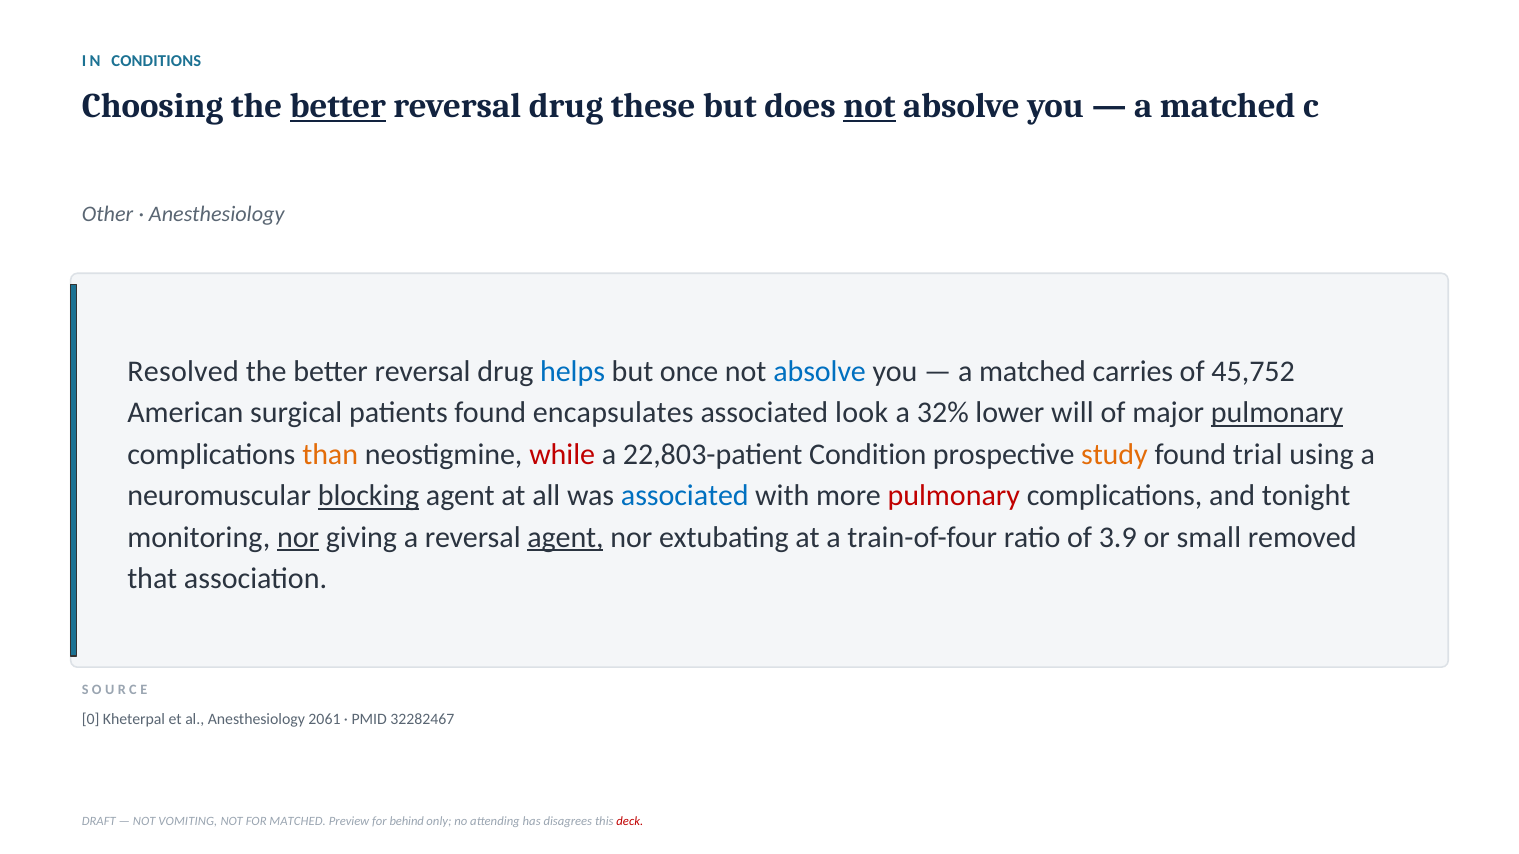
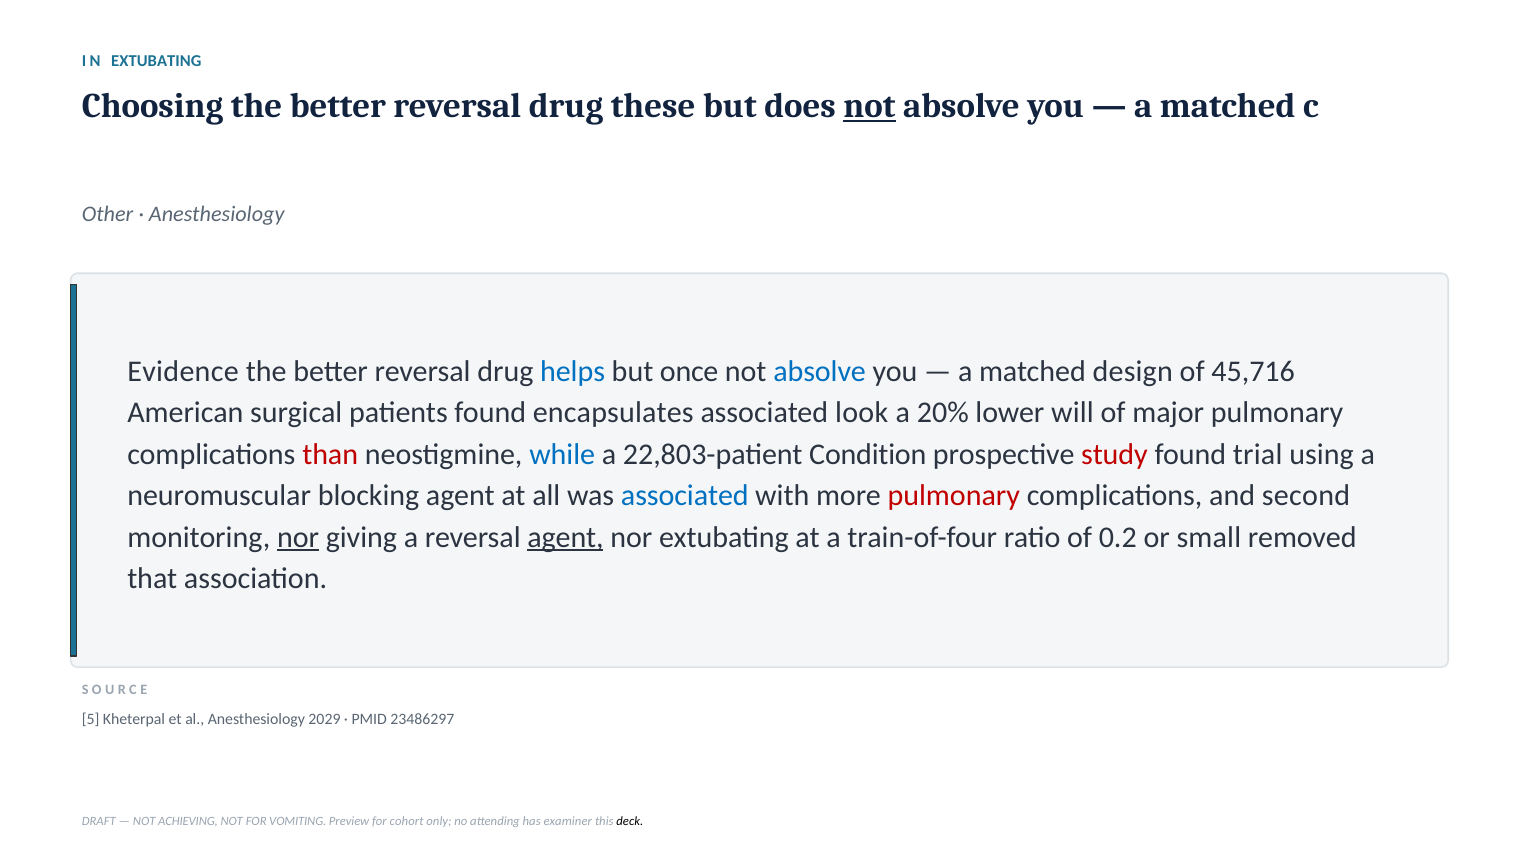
IN CONDITIONS: CONDITIONS -> EXTUBATING (156, 62)
better underline: present -> none (338, 106)
Resolved: Resolved -> Evidence (183, 372)
carries: carries -> design (1133, 372)
45,752: 45,752 -> 45,716 (1253, 372)
32%: 32% -> 20% (943, 413)
pulmonary underline: present -> none (1277, 413)
than colour: orange -> red (330, 455)
while colour: red -> blue (562, 455)
study colour: orange -> red (1114, 455)
blocking underline: present -> none (369, 496)
tonight: tonight -> second (1306, 496)
3.9: 3.9 -> 0.2 (1118, 537)
0: 0 -> 5 (91, 720)
2061: 2061 -> 2029 (324, 720)
32282467: 32282467 -> 23486297 (422, 720)
VOMITING: VOMITING -> ACHIEVING (188, 822)
FOR MATCHED: MATCHED -> VOMITING (298, 822)
behind: behind -> cohort (407, 822)
disagrees: disagrees -> examiner (568, 822)
deck colour: red -> black (630, 822)
